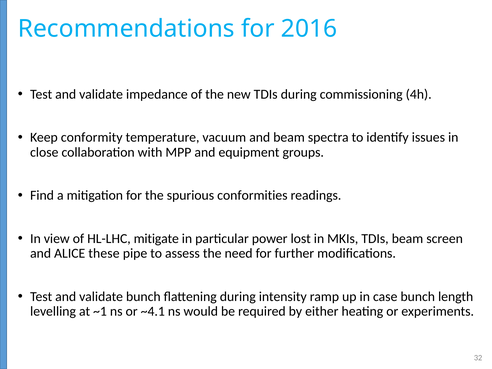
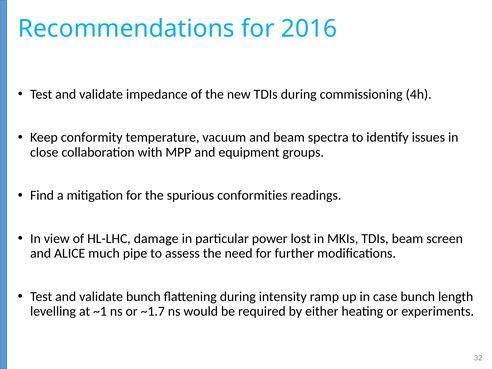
mitigate: mitigate -> damage (156, 239)
these: these -> much (104, 253)
~4.1: ~4.1 -> ~1.7 (153, 311)
